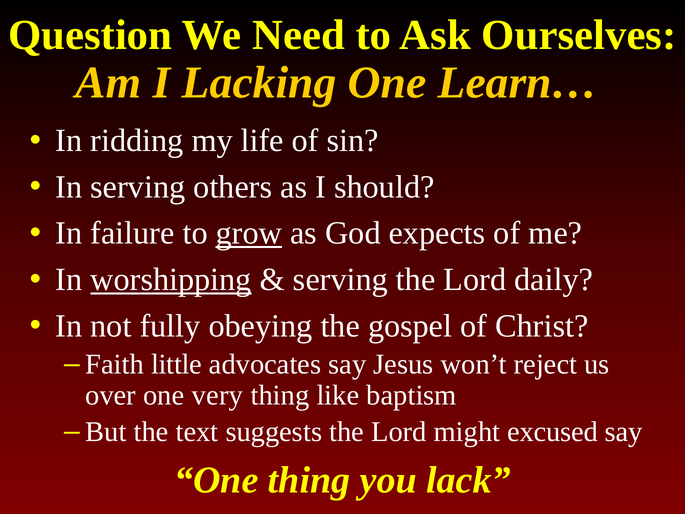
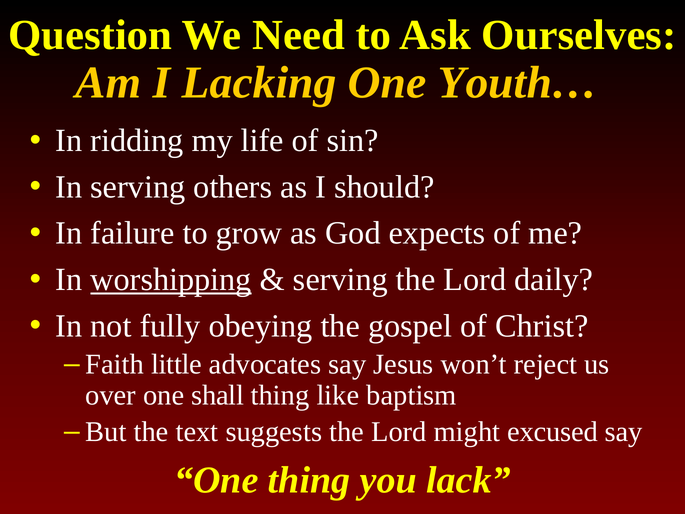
Learn…: Learn… -> Youth… (518, 83)
grow underline: present -> none (249, 233)
very: very -> shall (218, 395)
